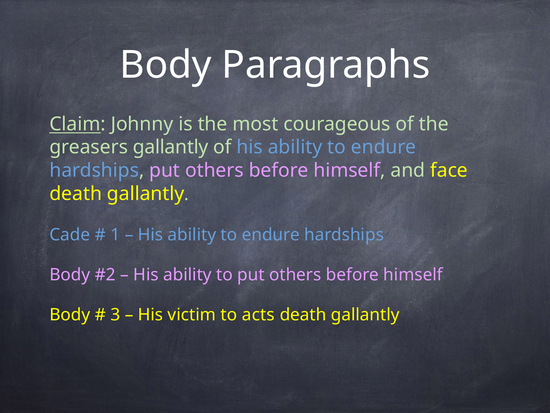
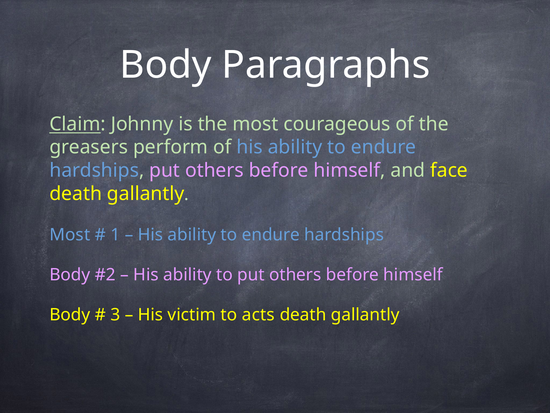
greasers gallantly: gallantly -> perform (171, 147)
Cade: Cade -> Most (70, 235)
